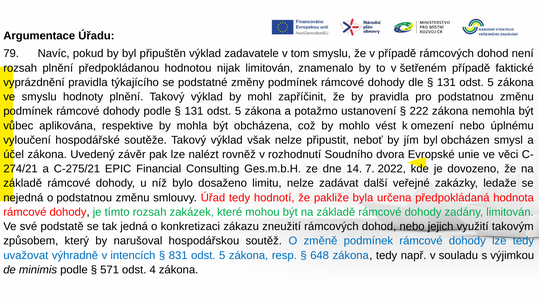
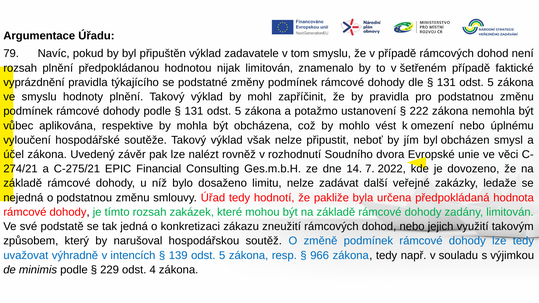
831: 831 -> 139 (178, 255)
648: 648 -> 966 (320, 255)
571: 571 -> 229 (110, 270)
